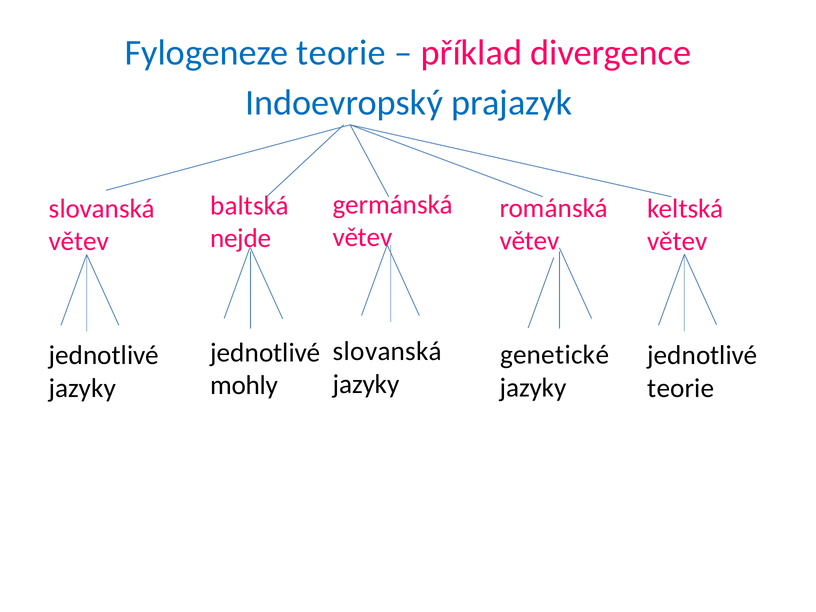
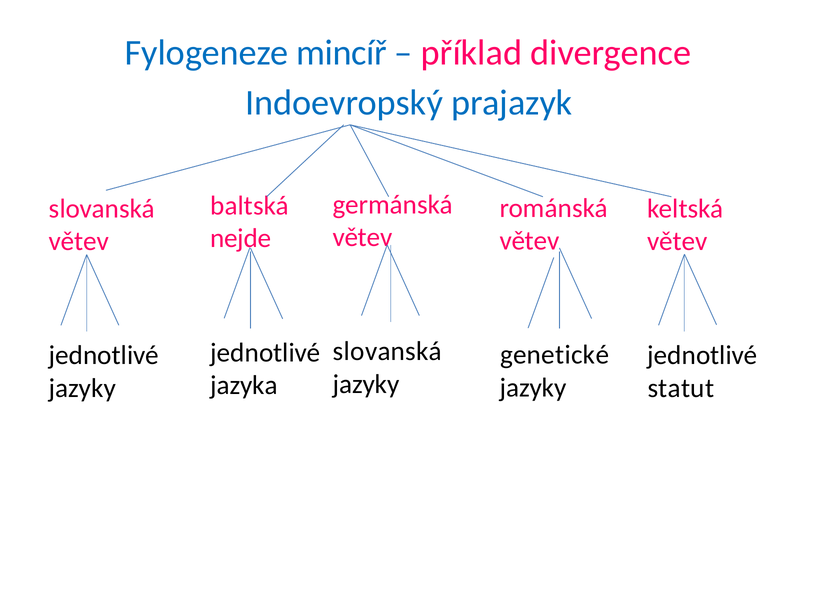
Fylogeneze teorie: teorie -> mincíř (341, 53)
mohly: mohly -> jazyka (244, 385)
teorie: teorie -> statut (681, 388)
